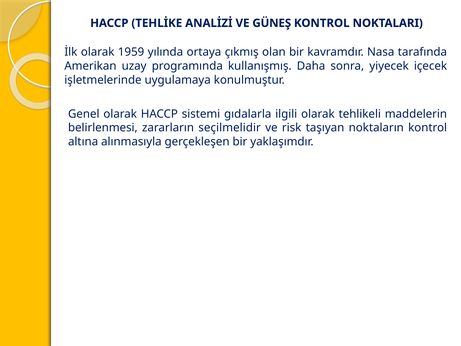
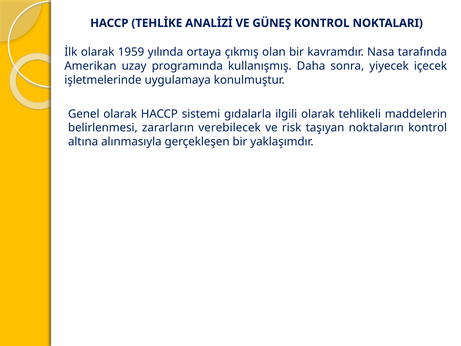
seçilmelidir: seçilmelidir -> verebilecek (230, 128)
